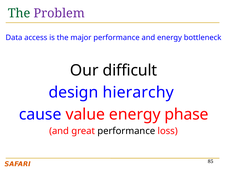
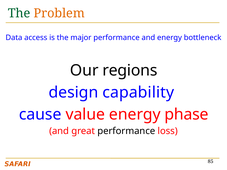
Problem colour: purple -> orange (59, 13)
difficult: difficult -> regions (130, 70)
hierarchy: hierarchy -> capability (138, 93)
